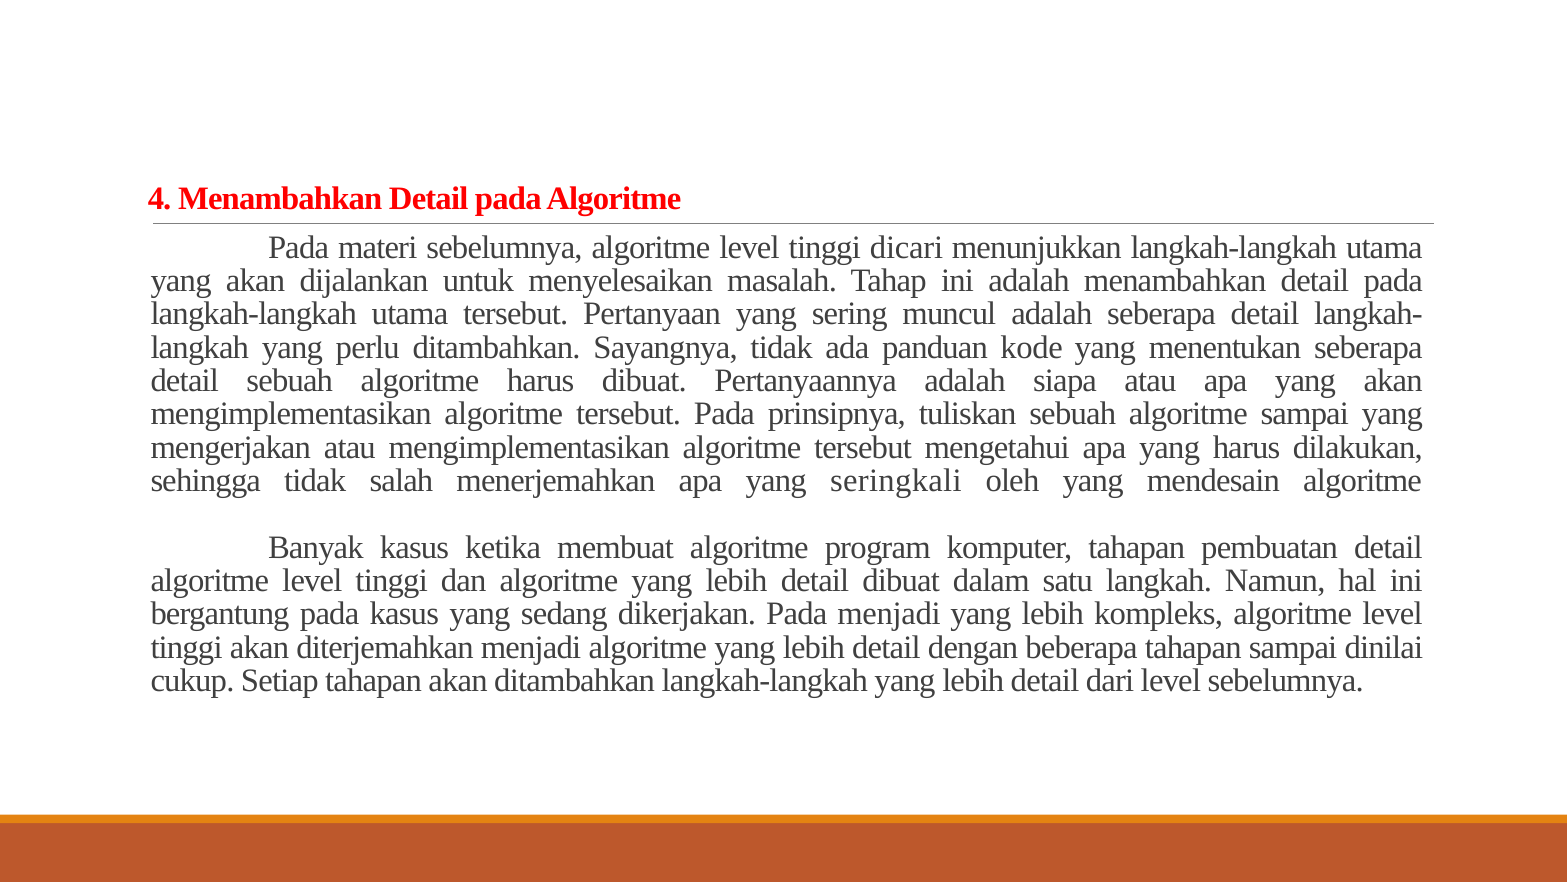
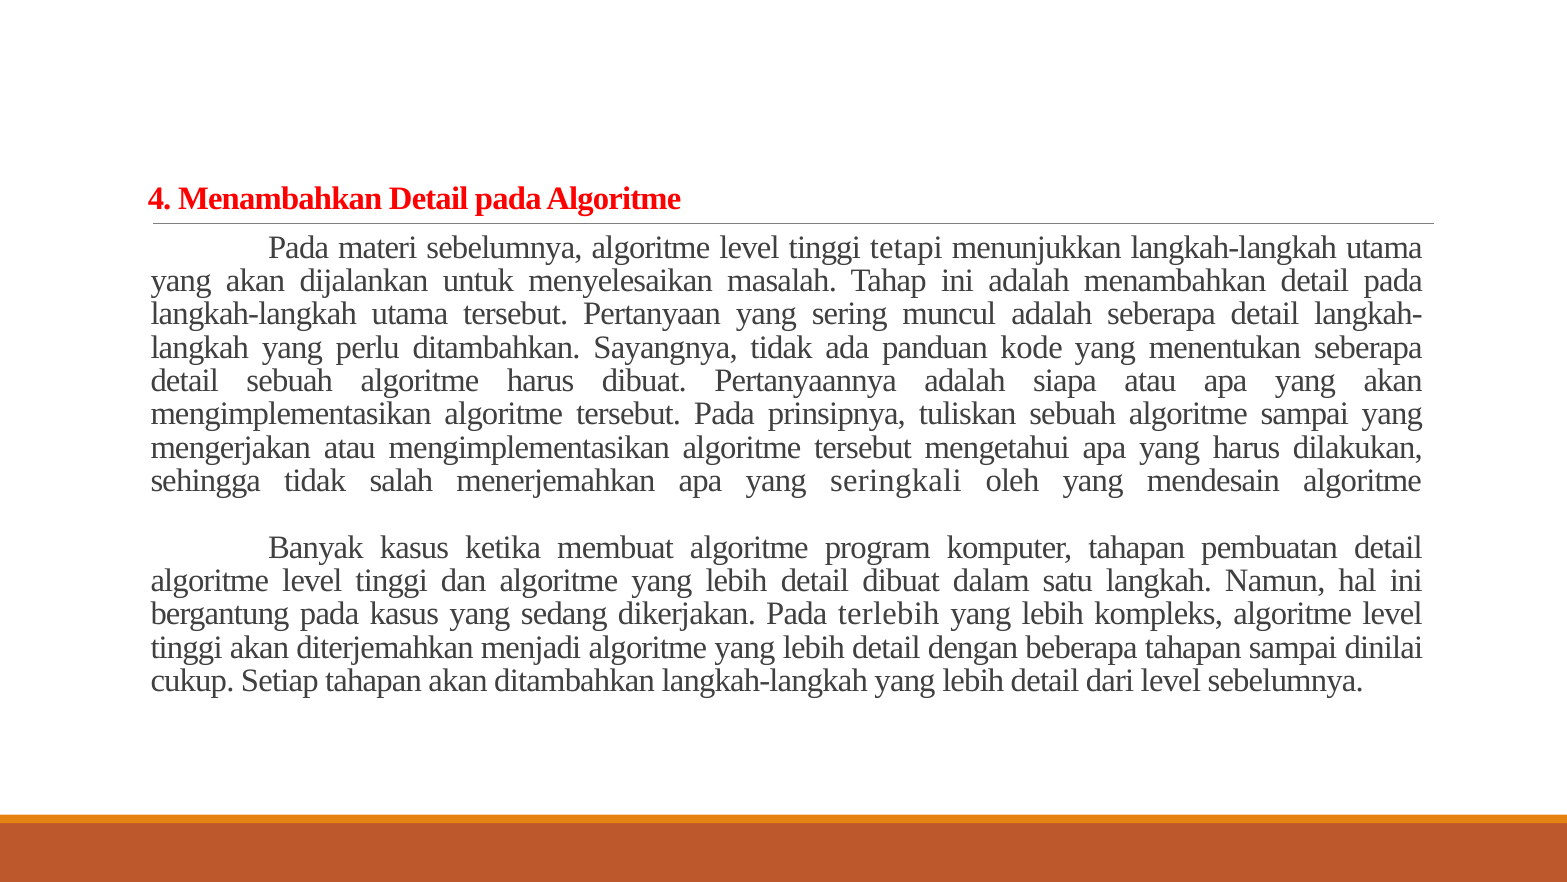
dicari: dicari -> tetapi (906, 247)
Pada menjadi: menjadi -> terlebih (889, 614)
